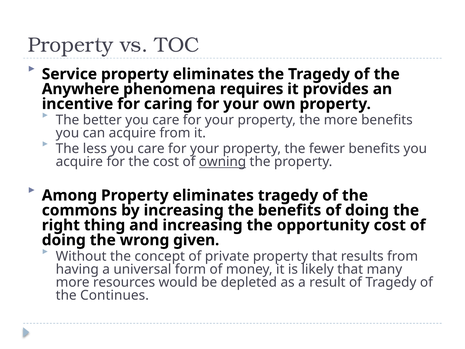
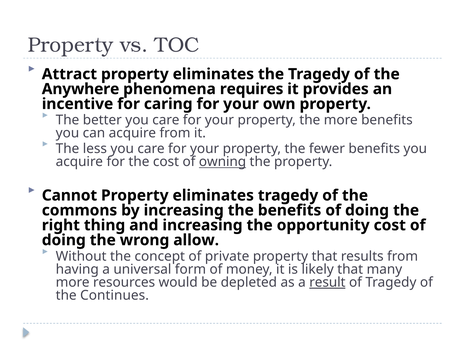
Service: Service -> Attract (69, 74)
Among: Among -> Cannot (69, 195)
given: given -> allow (196, 240)
result underline: none -> present (327, 282)
